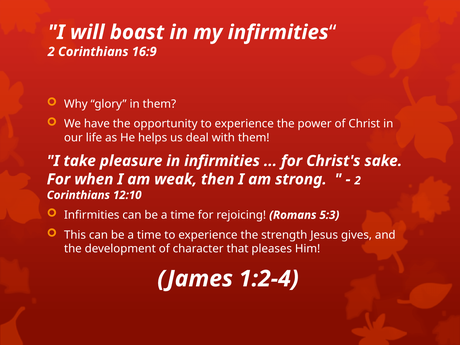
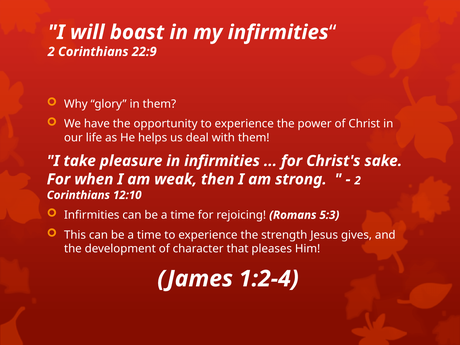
16:9: 16:9 -> 22:9 (144, 52)
